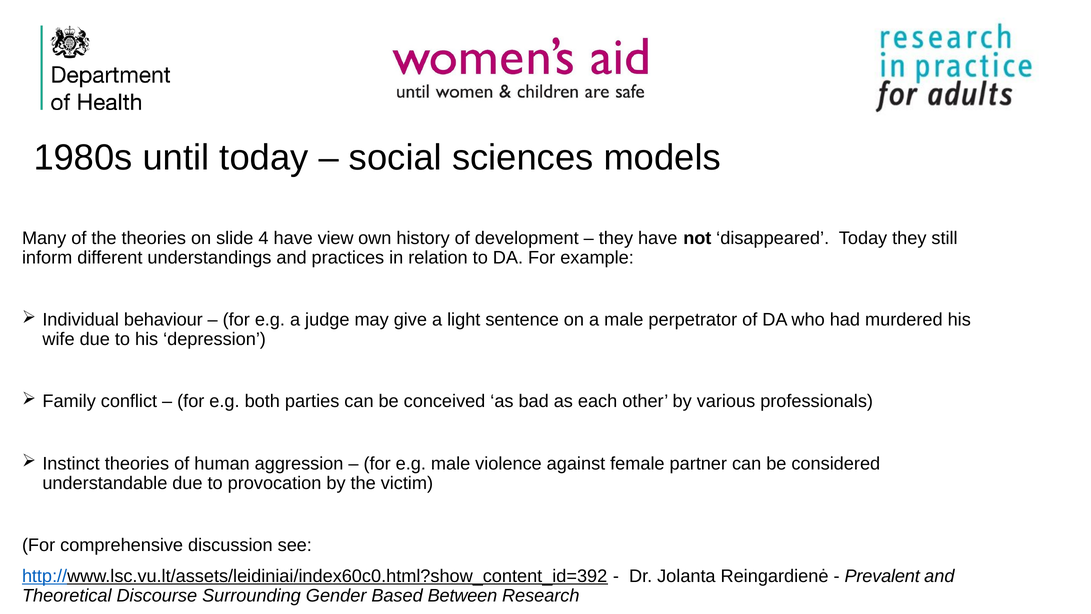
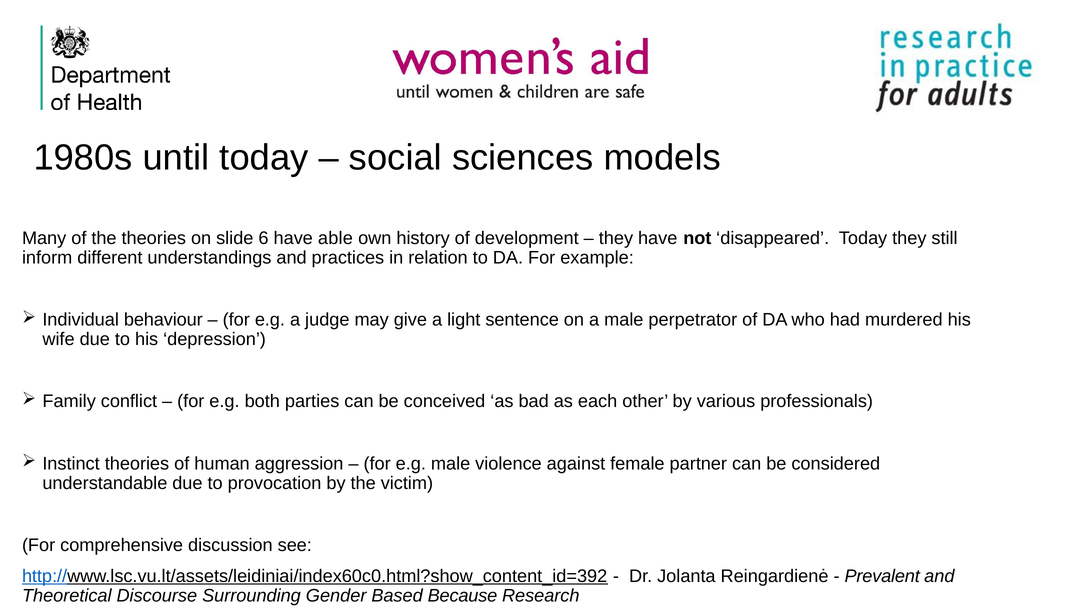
4: 4 -> 6 (264, 238)
view: view -> able (335, 238)
Between: Between -> Because (462, 595)
